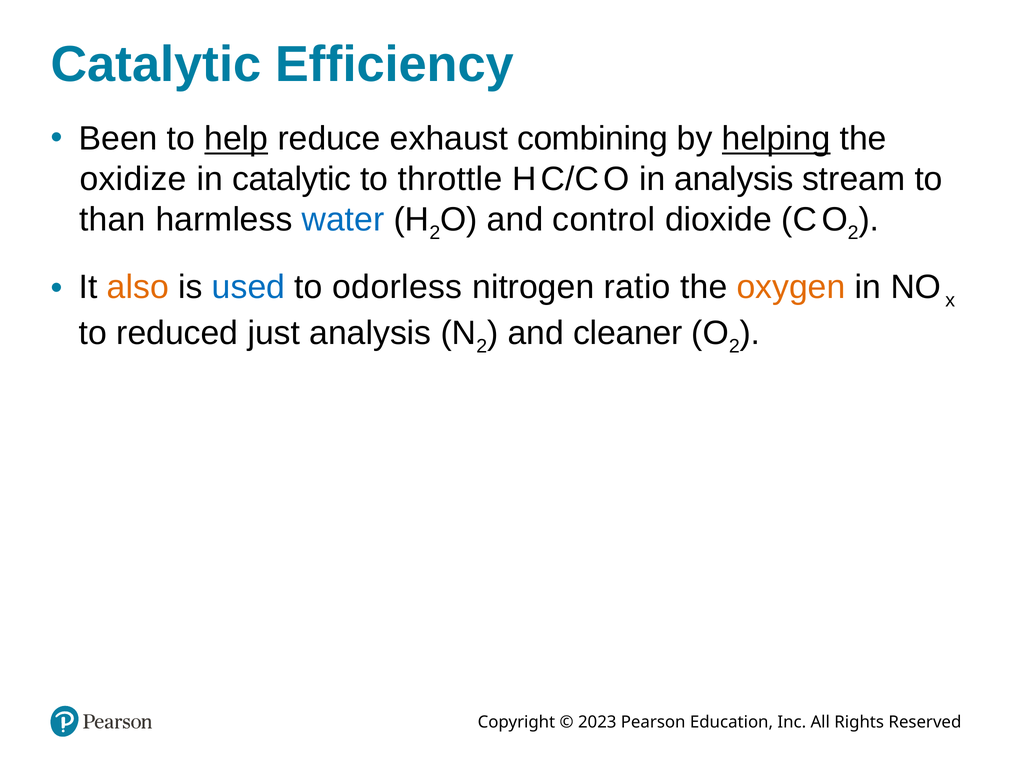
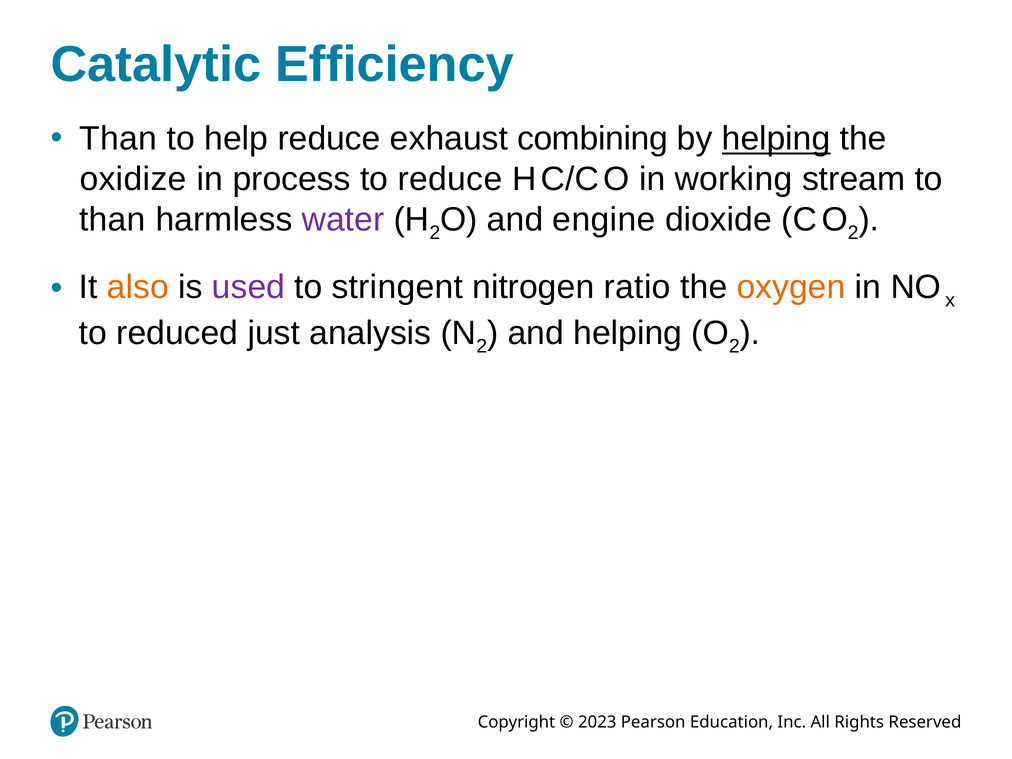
Been: Been -> Than (118, 139)
help underline: present -> none (236, 139)
in catalytic: catalytic -> process (292, 179)
to throttle: throttle -> reduce (450, 179)
in analysis: analysis -> working (734, 179)
water colour: blue -> purple (343, 220)
control: control -> engine (604, 220)
used colour: blue -> purple (248, 287)
odorless: odorless -> stringent (397, 287)
and cleaner: cleaner -> helping (628, 333)
